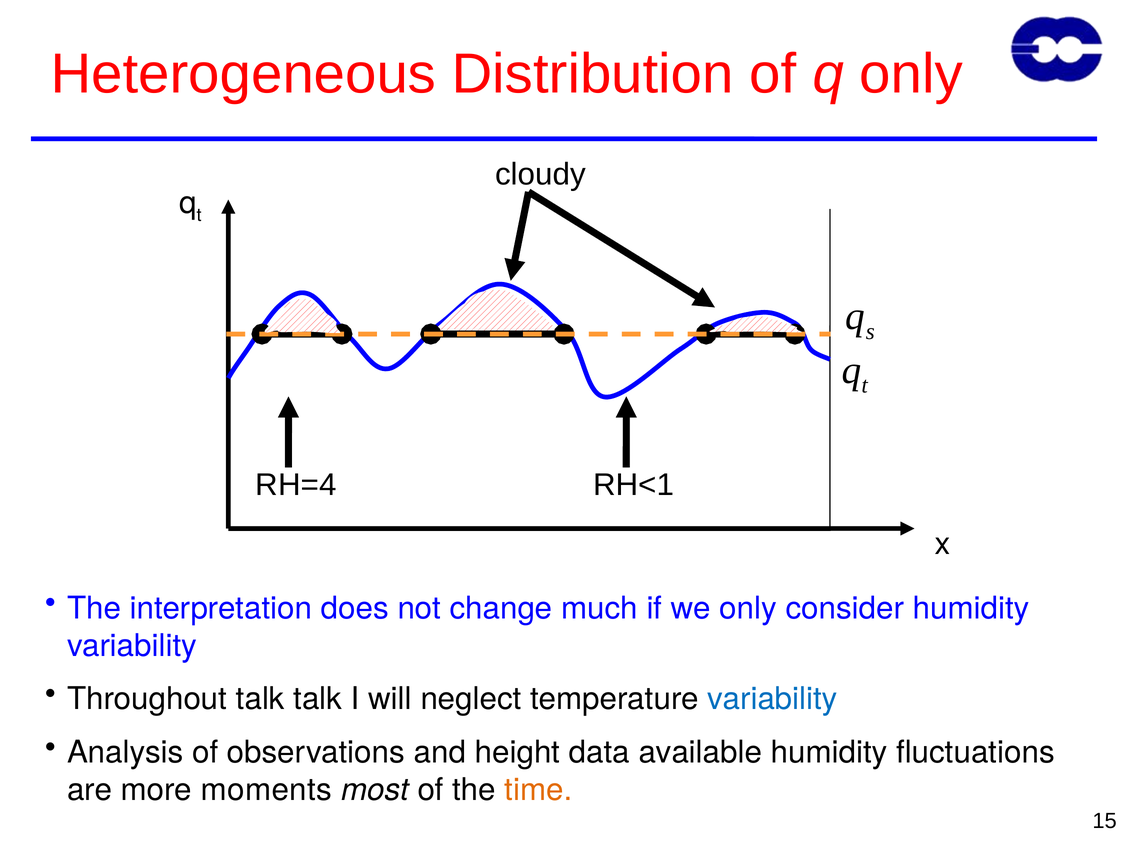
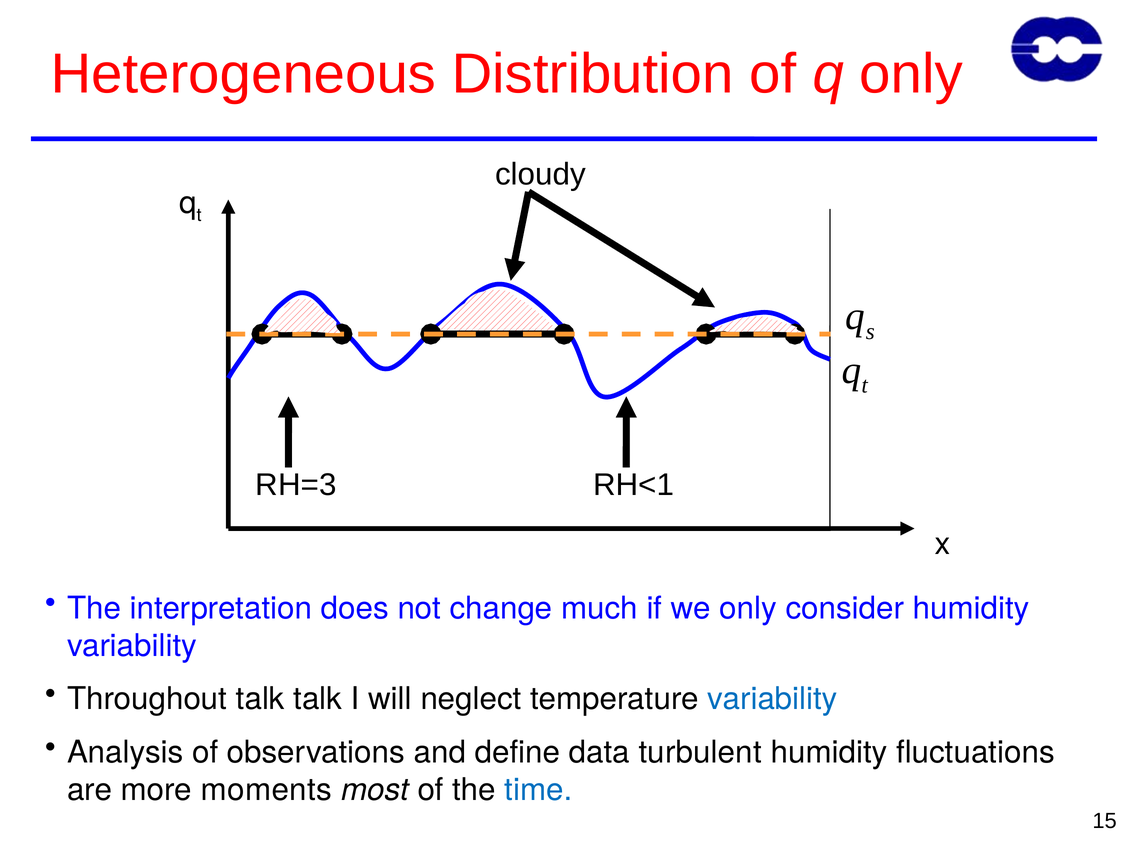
RH=4: RH=4 -> RH=3 (296, 485)
height: height -> define (518, 752)
available: available -> turbulent (700, 752)
time colour: orange -> blue (538, 790)
